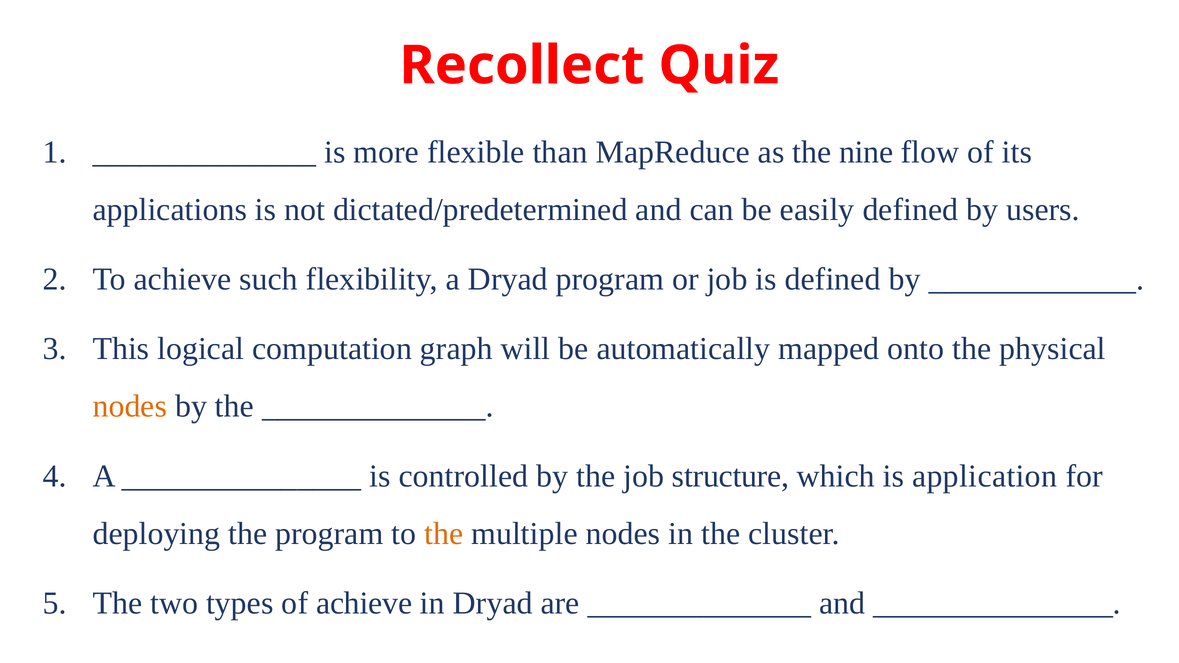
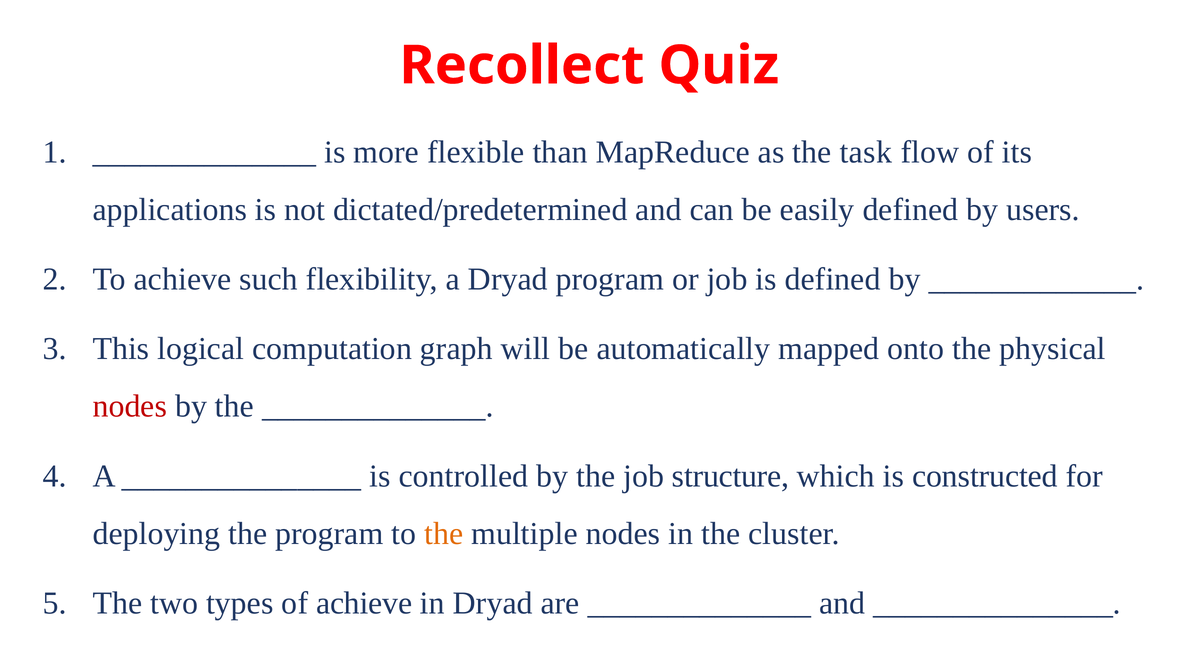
nine: nine -> task (866, 152)
nodes colour: orange -> red (130, 406)
application: application -> constructed (985, 476)
